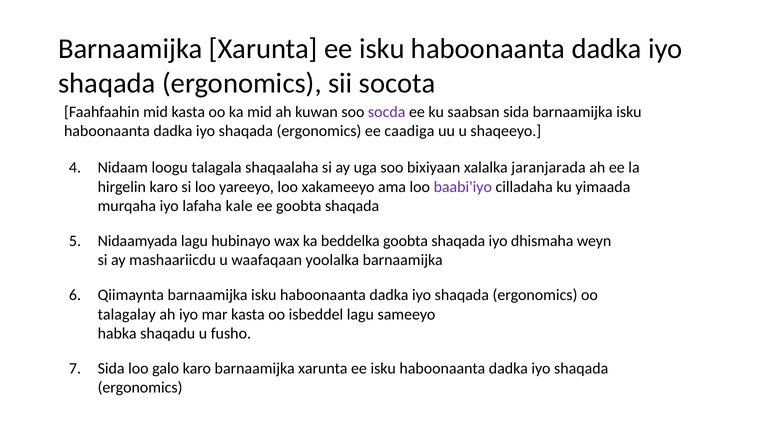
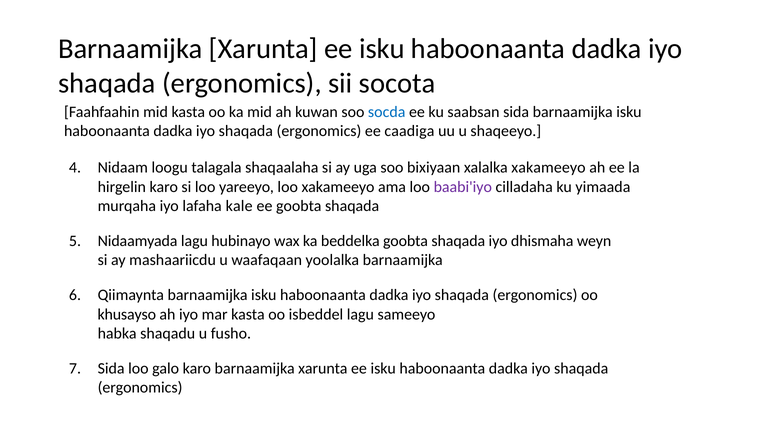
socda colour: purple -> blue (387, 112)
xalalka jaranjarada: jaranjarada -> xakameeyo (548, 168)
talagalay: talagalay -> khusayso (127, 314)
